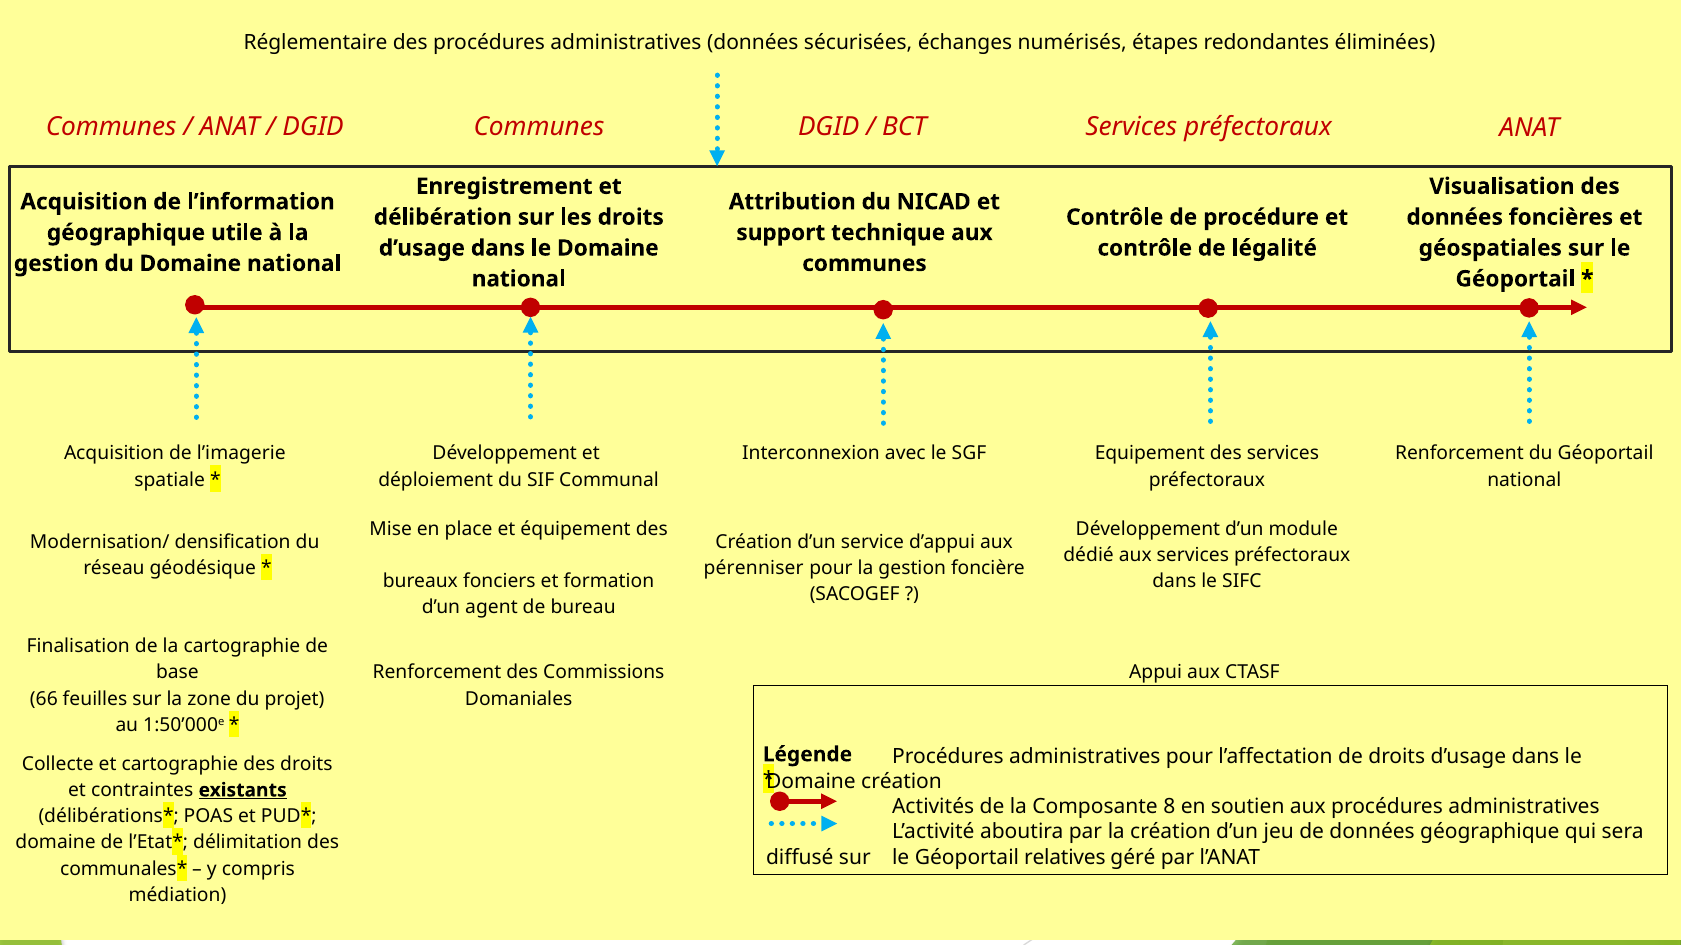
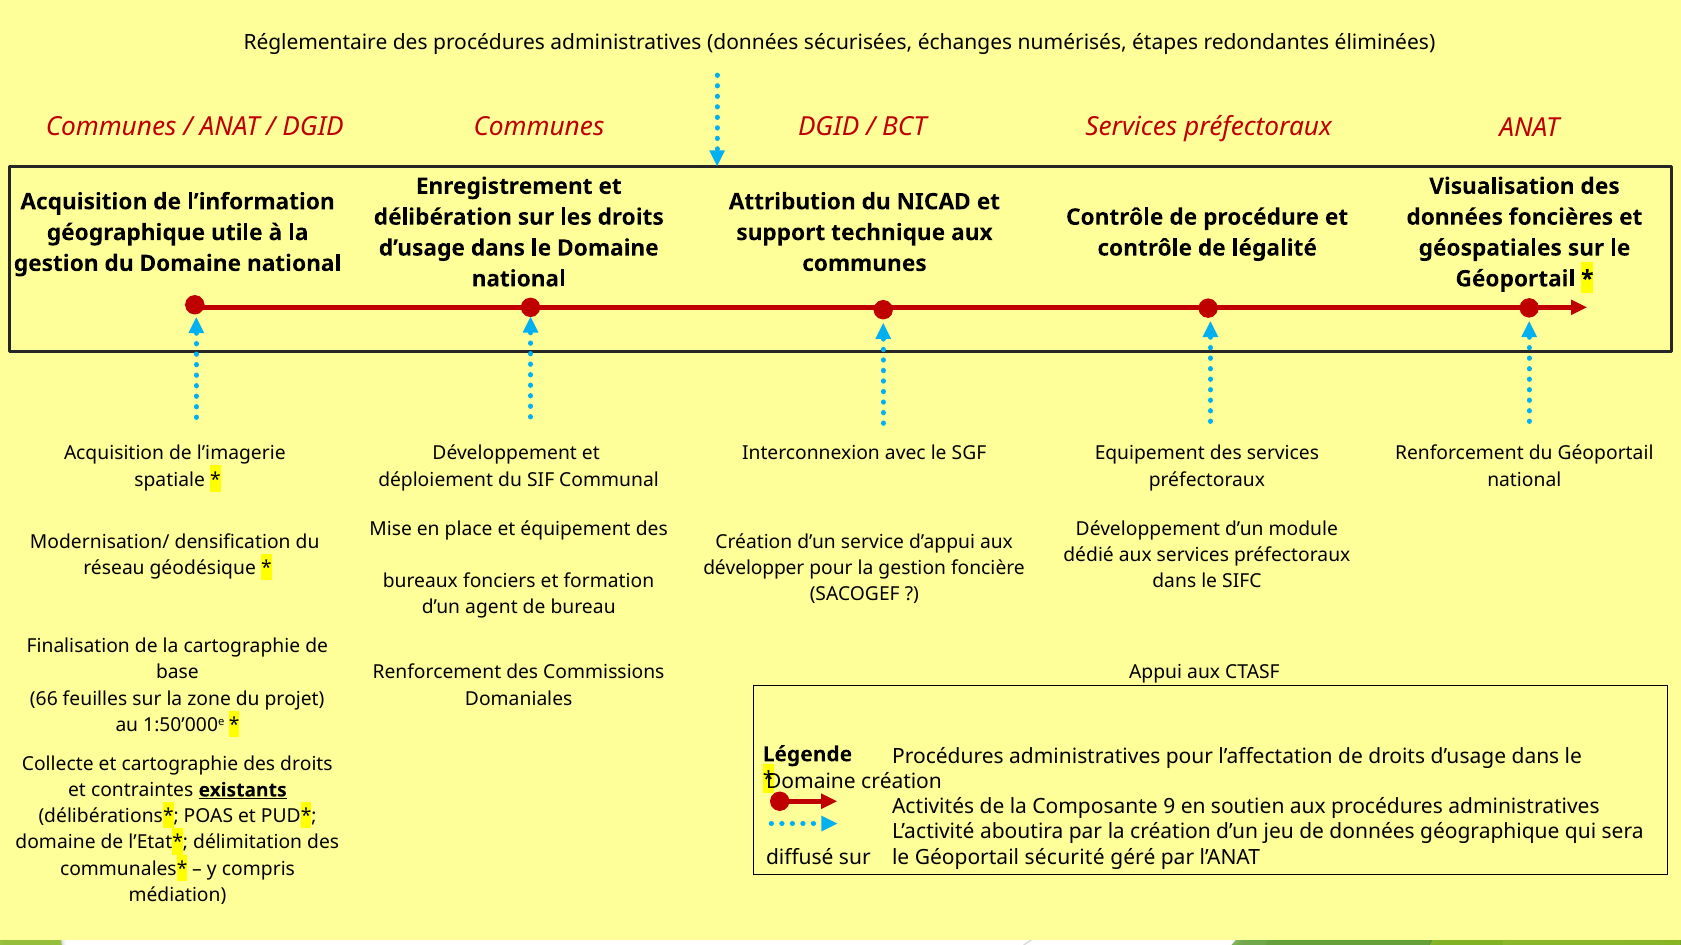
pérenniser: pérenniser -> développer (754, 568)
8: 8 -> 9 (1169, 807)
relatives: relatives -> sécurité (1065, 858)
